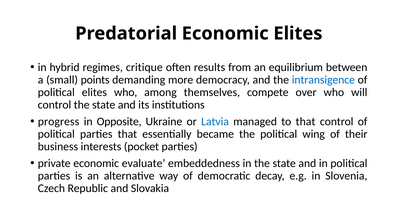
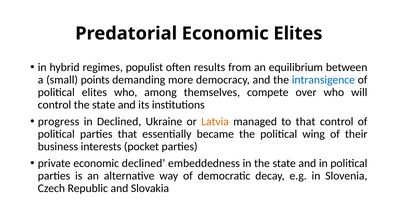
critique: critique -> populist (144, 67)
in Opposite: Opposite -> Declined (119, 121)
Latvia colour: blue -> orange (215, 121)
economic evaluate: evaluate -> declined (144, 163)
